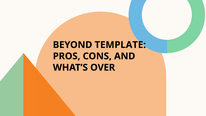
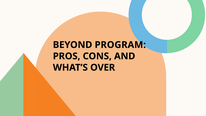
TEMPLATE: TEMPLATE -> PROGRAM (120, 45)
